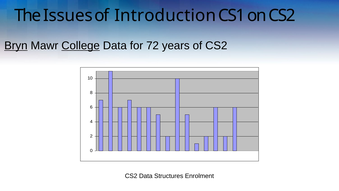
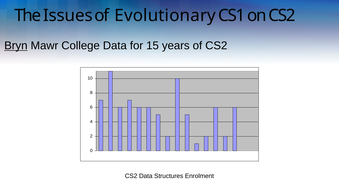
Introduction: Introduction -> Evolutionary (165, 15)
College underline: present -> none (81, 46)
72: 72 -> 15 (153, 46)
